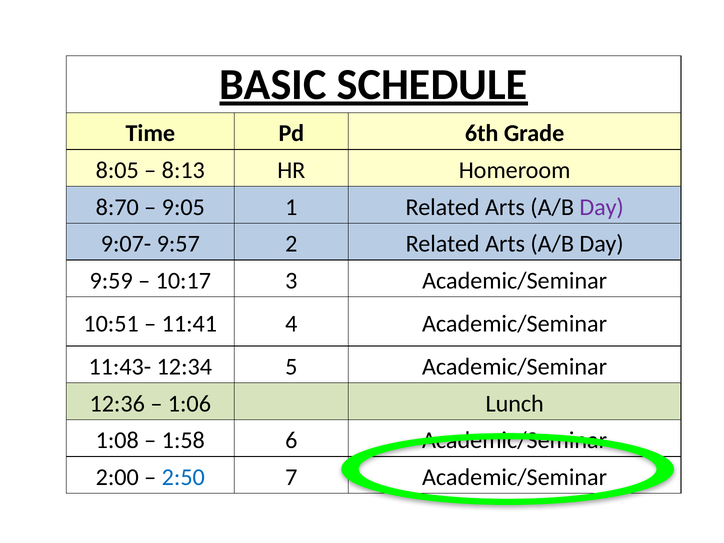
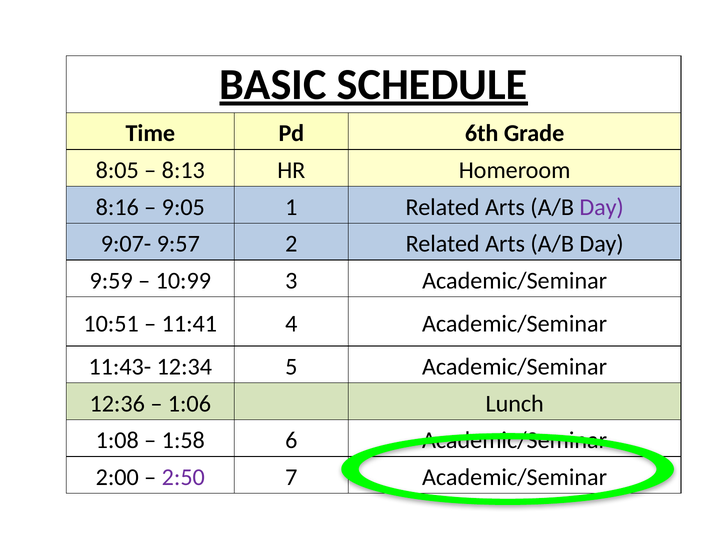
8:70: 8:70 -> 8:16 (117, 207)
10:17: 10:17 -> 10:99 (183, 281)
2:50 colour: blue -> purple (183, 477)
